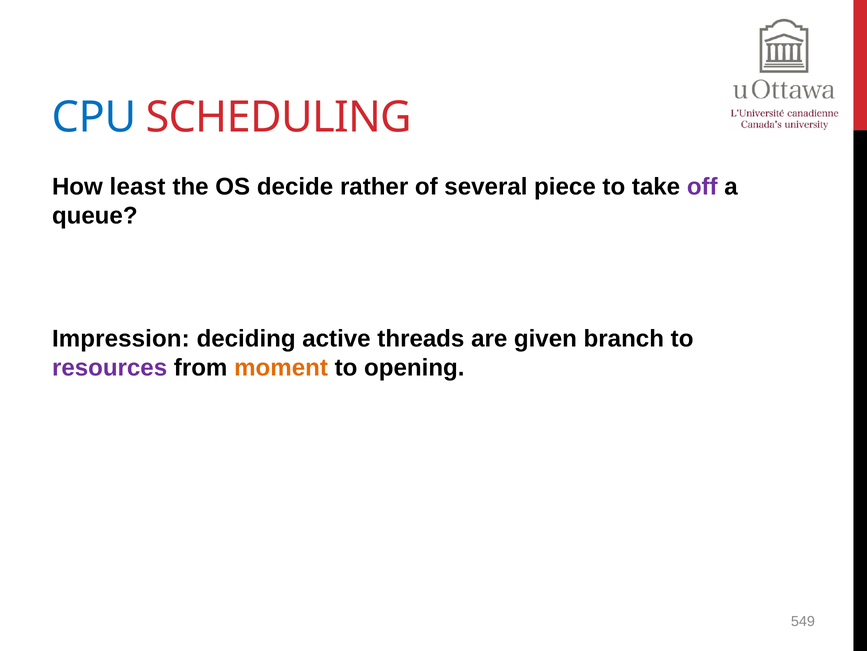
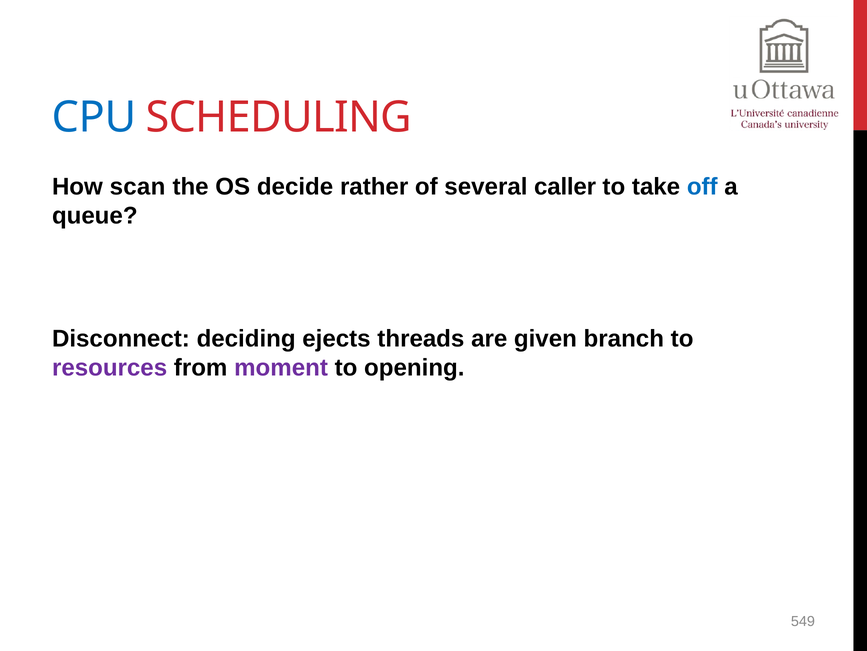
least: least -> scan (138, 187)
piece: piece -> caller (565, 187)
off colour: purple -> blue (702, 187)
Impression: Impression -> Disconnect (121, 338)
active: active -> ejects (336, 338)
moment colour: orange -> purple (281, 367)
